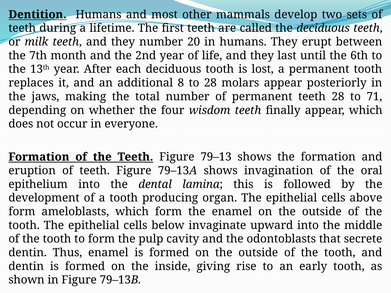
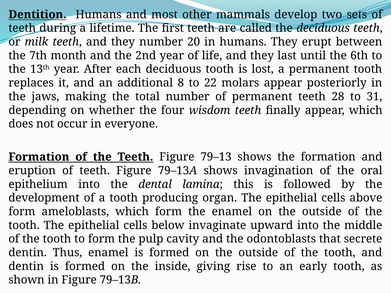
to 28: 28 -> 22 (210, 83)
71: 71 -> 31 (374, 97)
